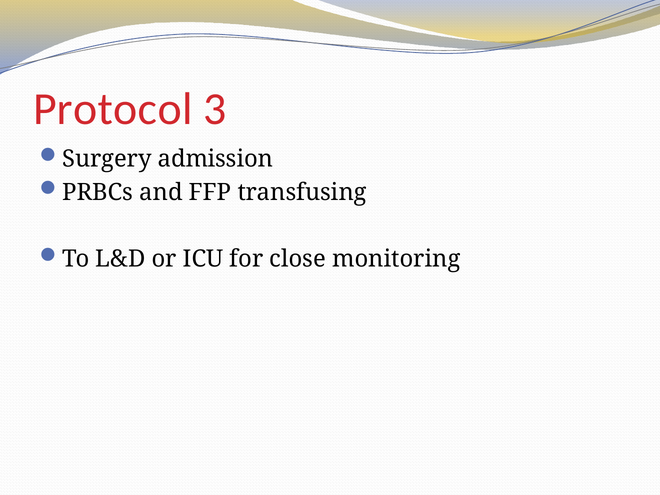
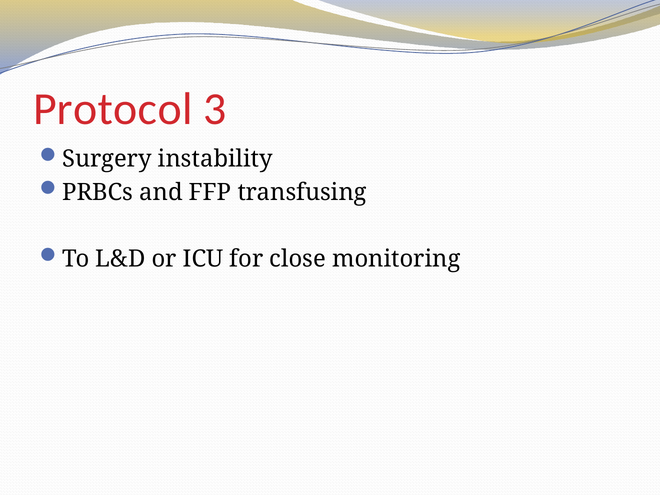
admission: admission -> instability (215, 159)
